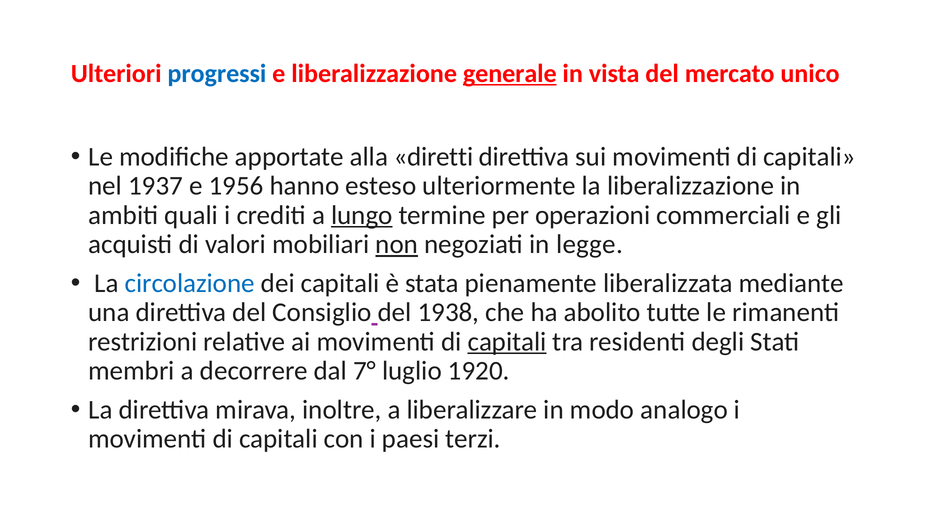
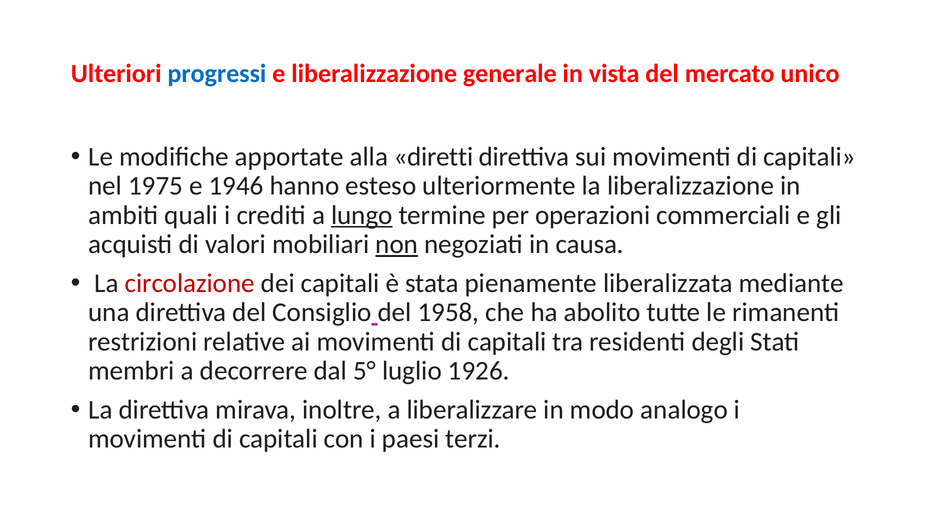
generale underline: present -> none (510, 74)
1937: 1937 -> 1975 (156, 186)
1956: 1956 -> 1946 (236, 186)
legge: legge -> causa (590, 245)
circolazione colour: blue -> red (190, 284)
1938: 1938 -> 1958 (448, 313)
capitali underline: present -> none (507, 342)
7°: 7° -> 5° (365, 371)
1920: 1920 -> 1926 (479, 371)
